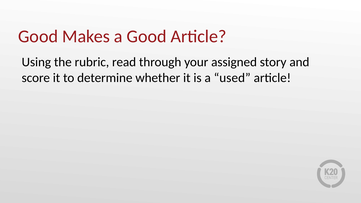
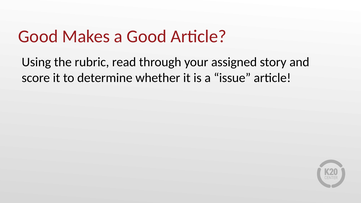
used: used -> issue (232, 78)
